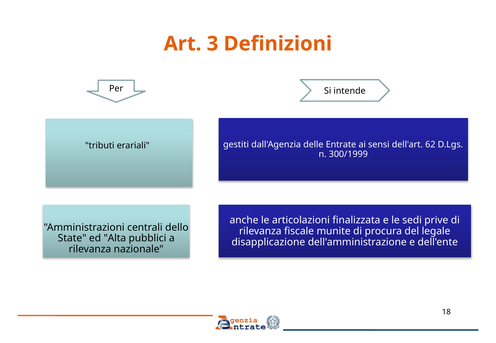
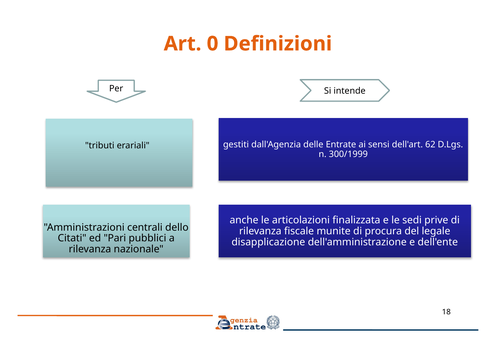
3: 3 -> 0 (213, 44)
State: State -> Citati (72, 239)
Alta: Alta -> Pari (115, 239)
